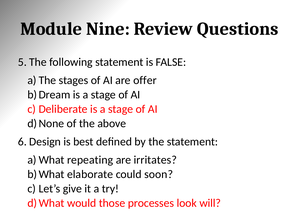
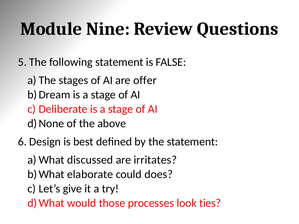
repeating: repeating -> discussed (90, 160)
soon: soon -> does (159, 174)
will: will -> ties (210, 203)
